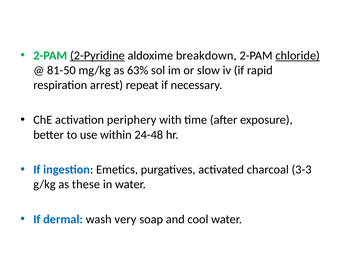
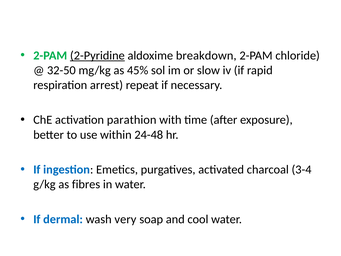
chloride underline: present -> none (298, 55)
81-50: 81-50 -> 32-50 (61, 70)
63%: 63% -> 45% (138, 70)
periphery: periphery -> parathion (132, 120)
3-3: 3-3 -> 3-4 (302, 169)
these: these -> fibres (86, 184)
